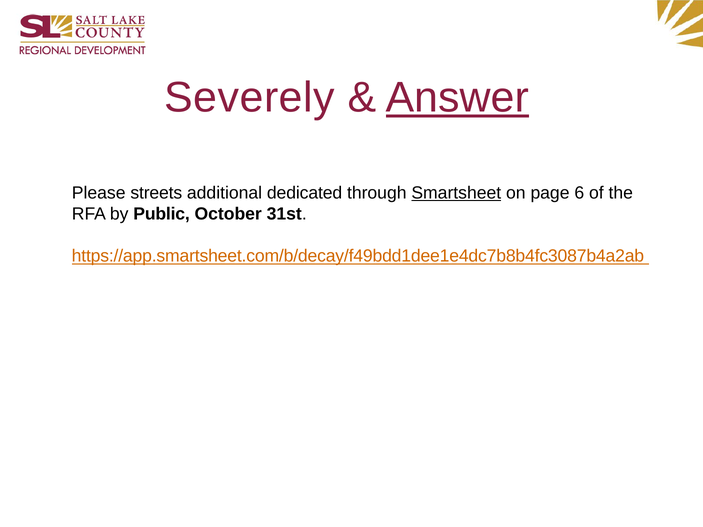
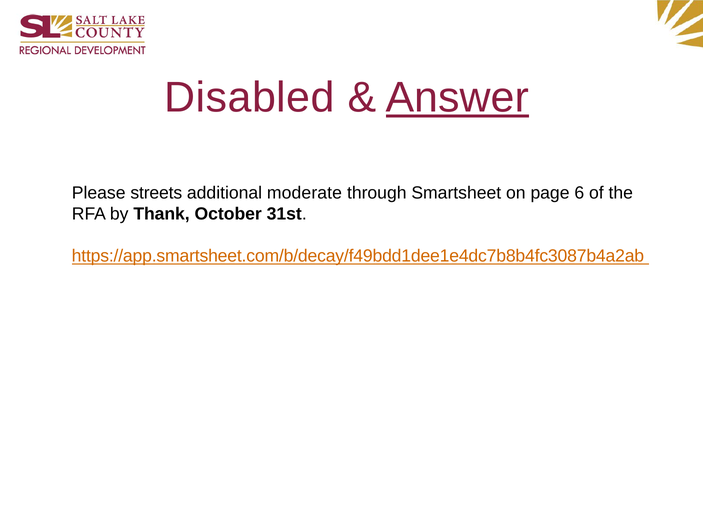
Severely: Severely -> Disabled (249, 98)
dedicated: dedicated -> moderate (304, 193)
Smartsheet underline: present -> none (456, 193)
Public: Public -> Thank (162, 214)
